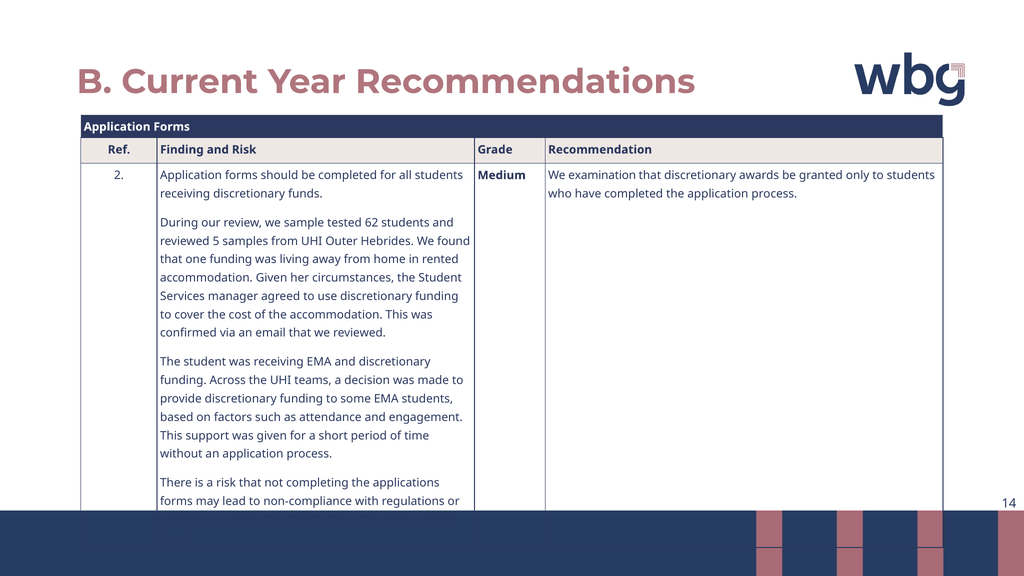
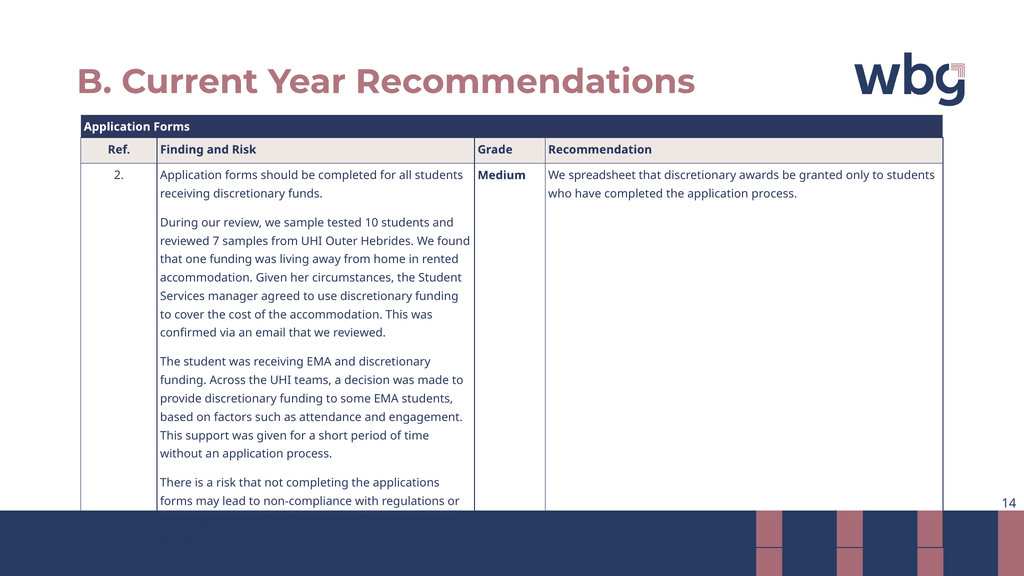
examination: examination -> spreadsheet (602, 175)
62: 62 -> 10 (372, 223)
5: 5 -> 7 (216, 241)
